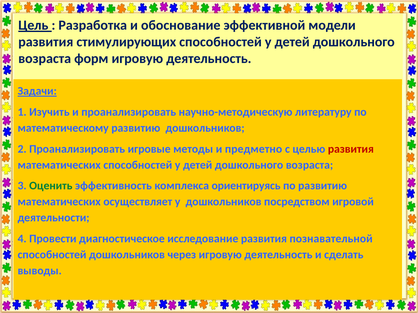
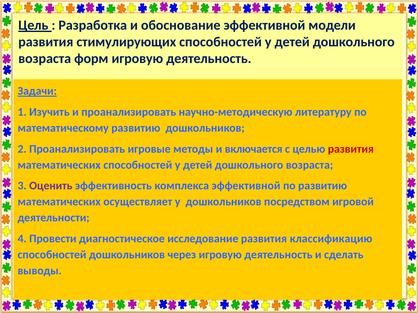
предметно: предметно -> включается (254, 149)
Оценить colour: green -> purple (51, 186)
комплекса ориентируясь: ориентируясь -> эффективной (246, 186)
познавательной: познавательной -> классификацию (331, 239)
